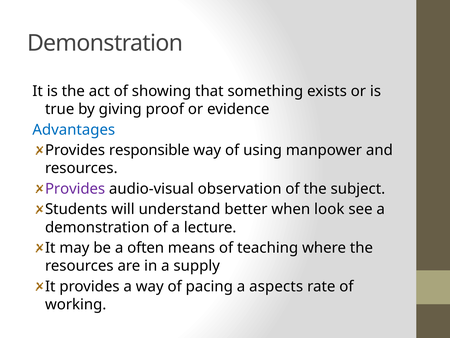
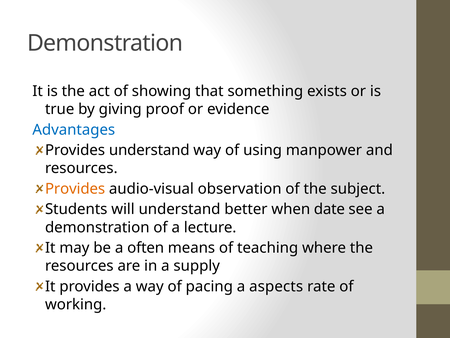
Provides responsible: responsible -> understand (149, 150)
Provides colour: purple -> orange (75, 189)
look: look -> date (329, 209)
